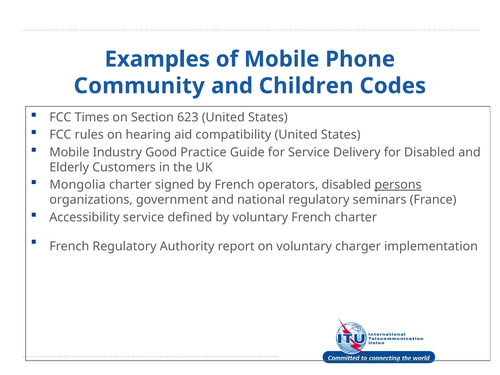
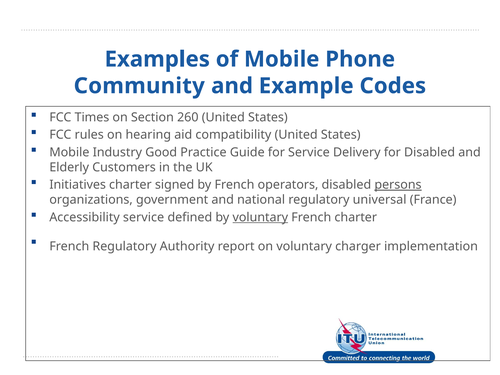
Children: Children -> Example (306, 86)
623: 623 -> 260 (188, 117)
Mongolia: Mongolia -> Initiatives (78, 185)
seminars: seminars -> universal (380, 200)
voluntary underline: none -> present (260, 217)
